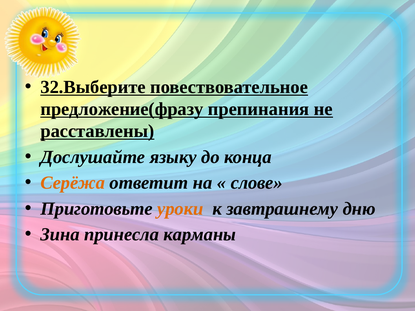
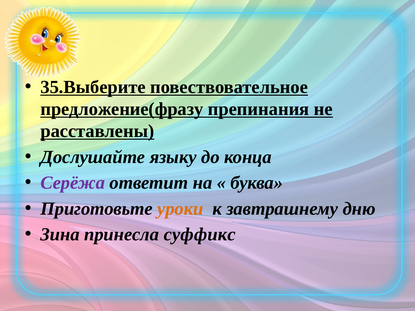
32.Выберите: 32.Выберите -> 35.Выберите (93, 87)
Серёжа colour: orange -> purple (73, 183)
слове: слове -> буква (257, 183)
карманы: карманы -> суффикс (200, 235)
